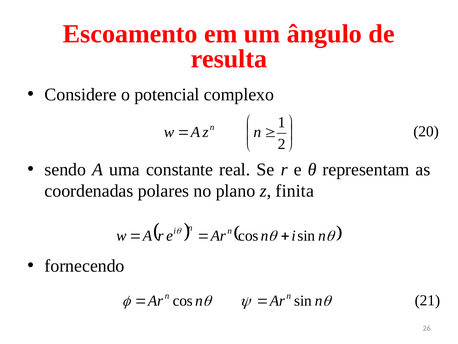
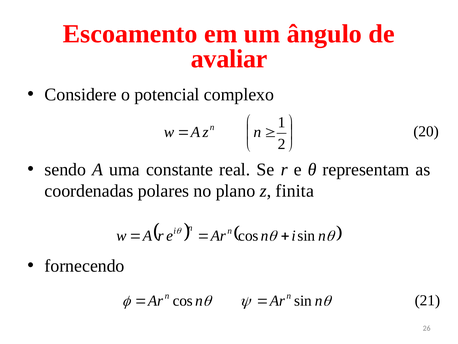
resulta: resulta -> avaliar (229, 59)
